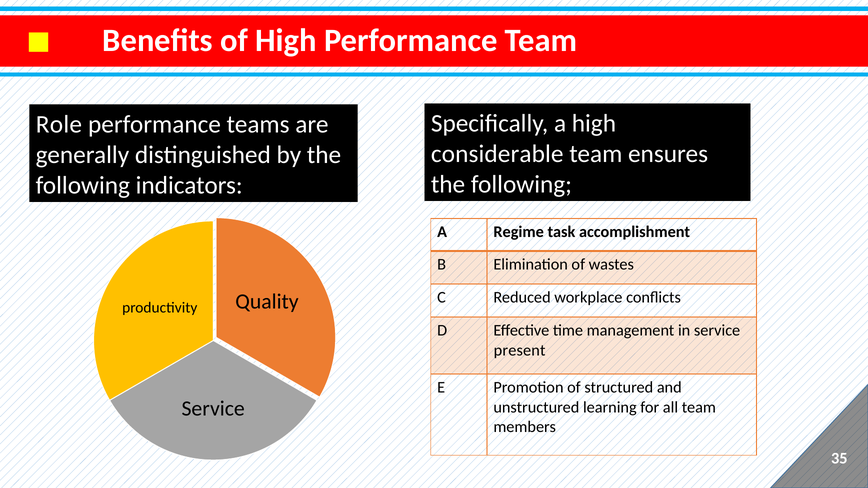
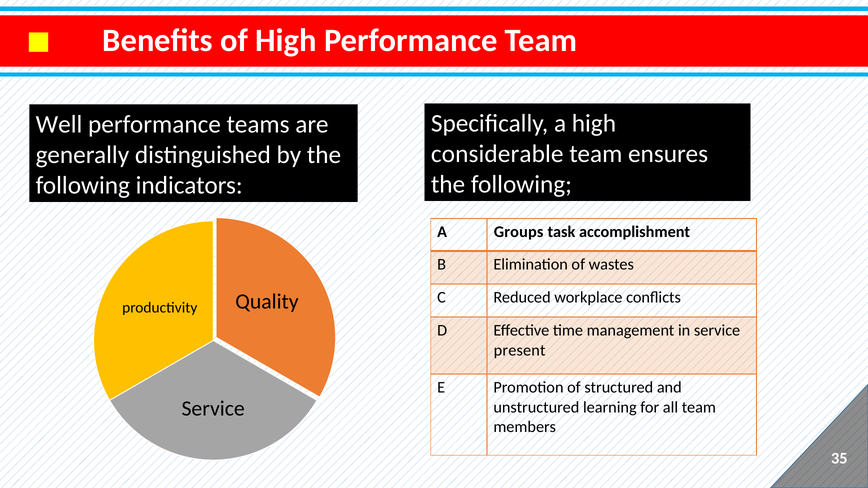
Role: Role -> Well (59, 125)
Regime: Regime -> Groups (519, 232)
